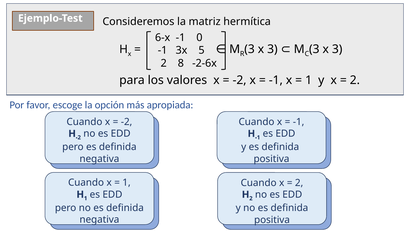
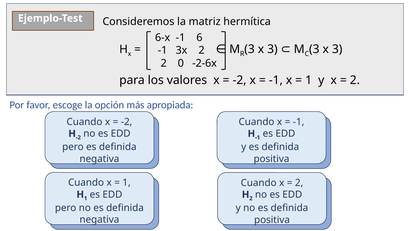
0: 0 -> 6 (199, 38)
3x 5: 5 -> 2 (202, 50)
8: 8 -> 0 (181, 63)
